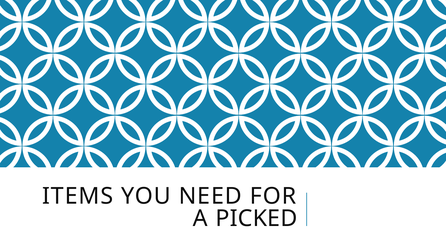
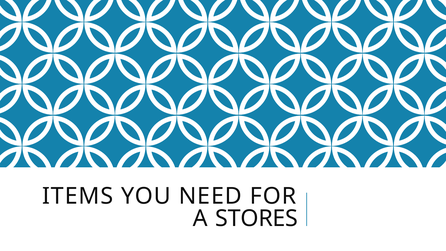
PICKED: PICKED -> STORES (257, 218)
